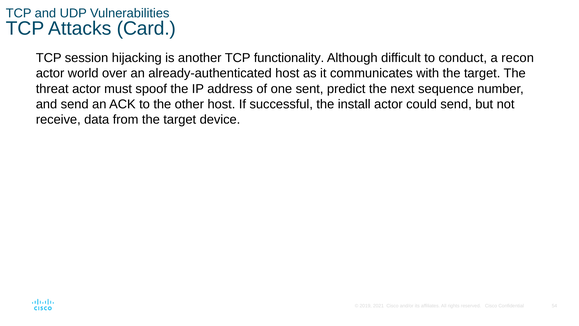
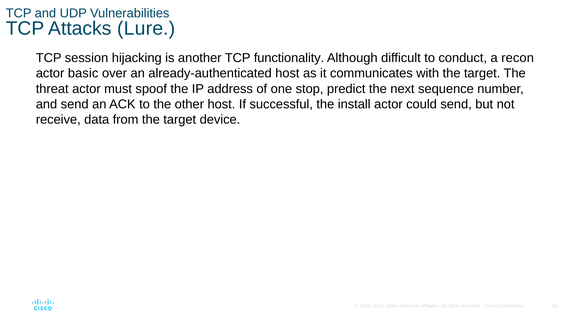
Card: Card -> Lure (146, 29)
world: world -> basic (83, 73)
sent: sent -> stop (310, 89)
